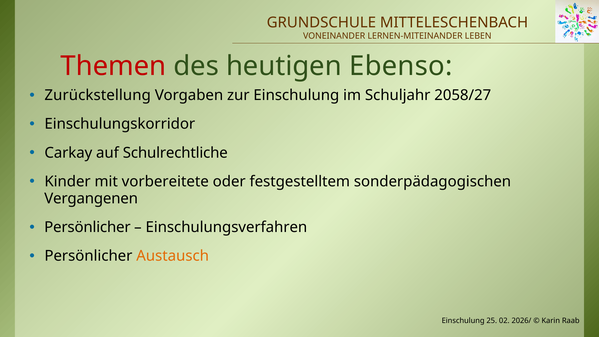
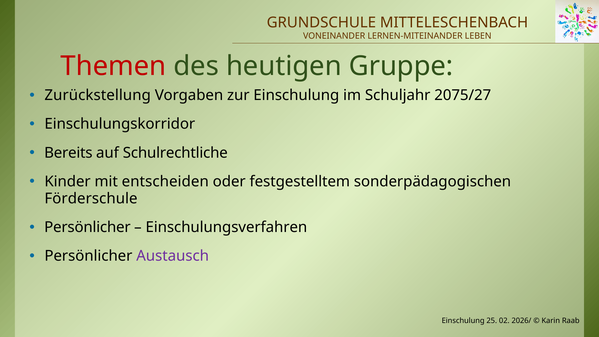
Ebenso: Ebenso -> Gruppe (401, 66)
2058/27: 2058/27 -> 2075/27 (463, 95)
Carkay: Carkay -> Bereits (68, 153)
vorbereitete: vorbereitete -> entscheiden (165, 181)
Vergangenen: Vergangenen -> Förderschule (91, 199)
Austausch colour: orange -> purple (173, 256)
